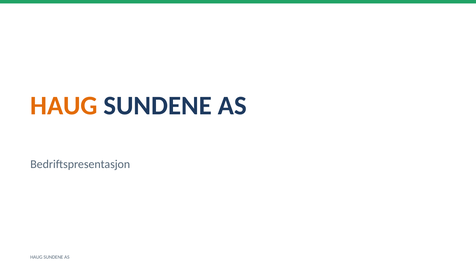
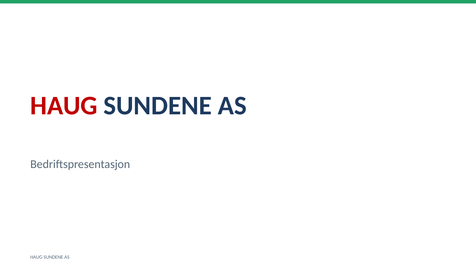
HAUG colour: orange -> red (64, 106)
